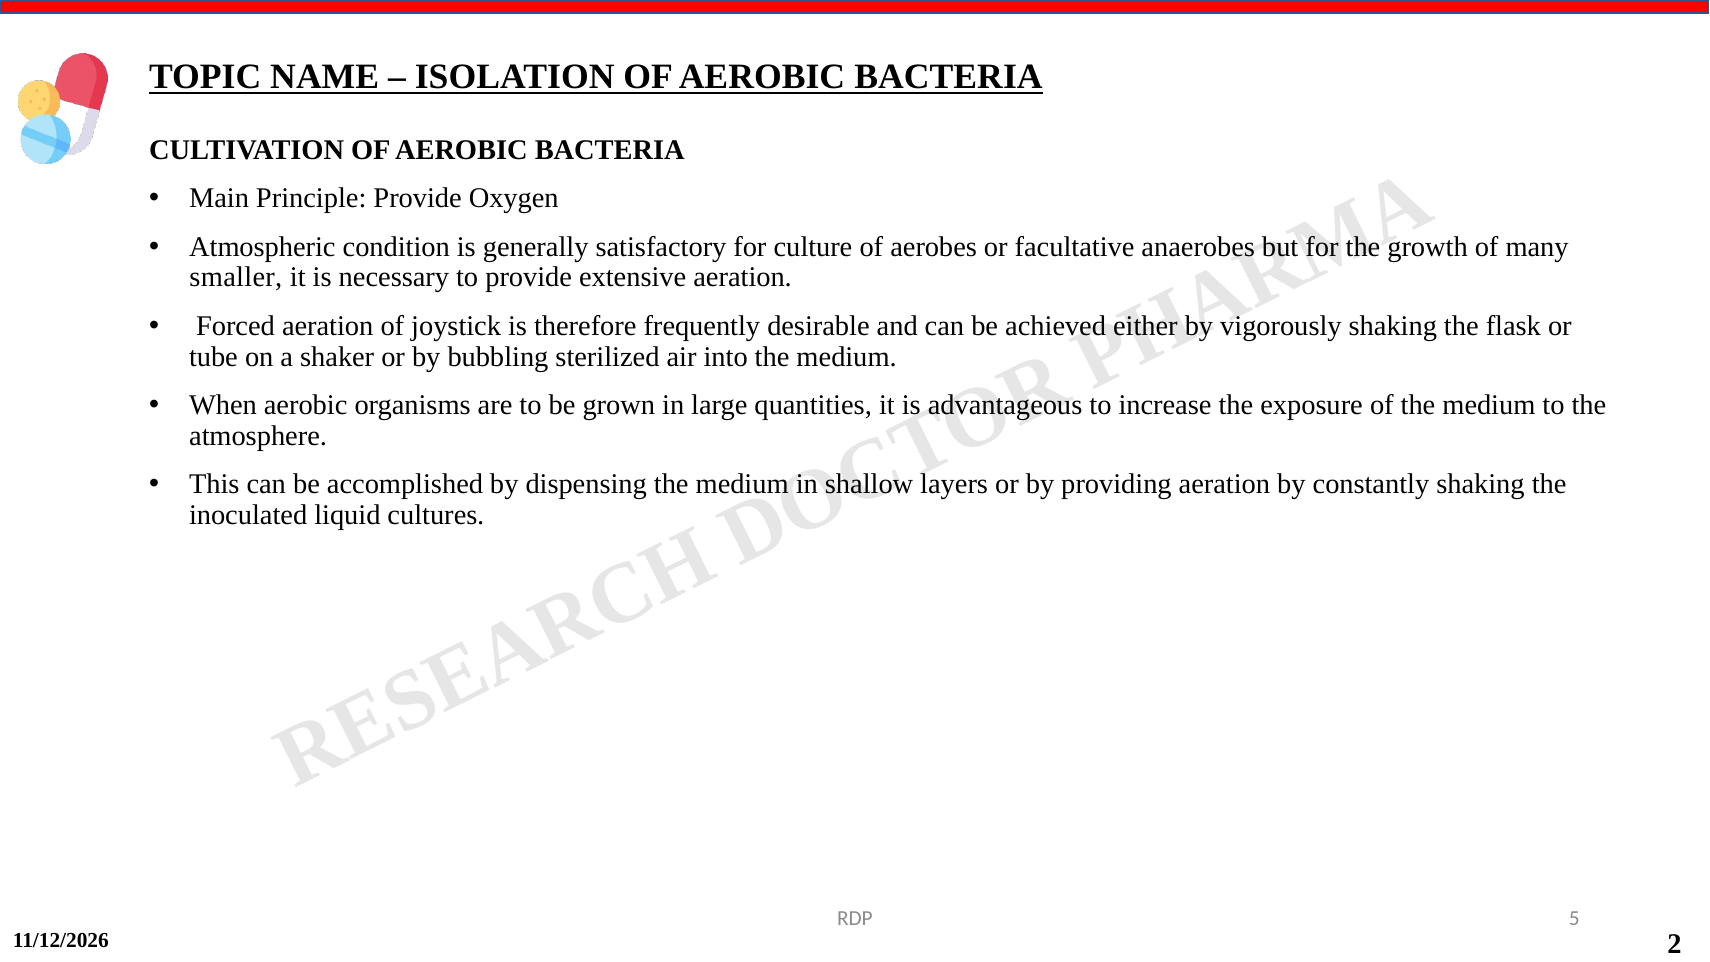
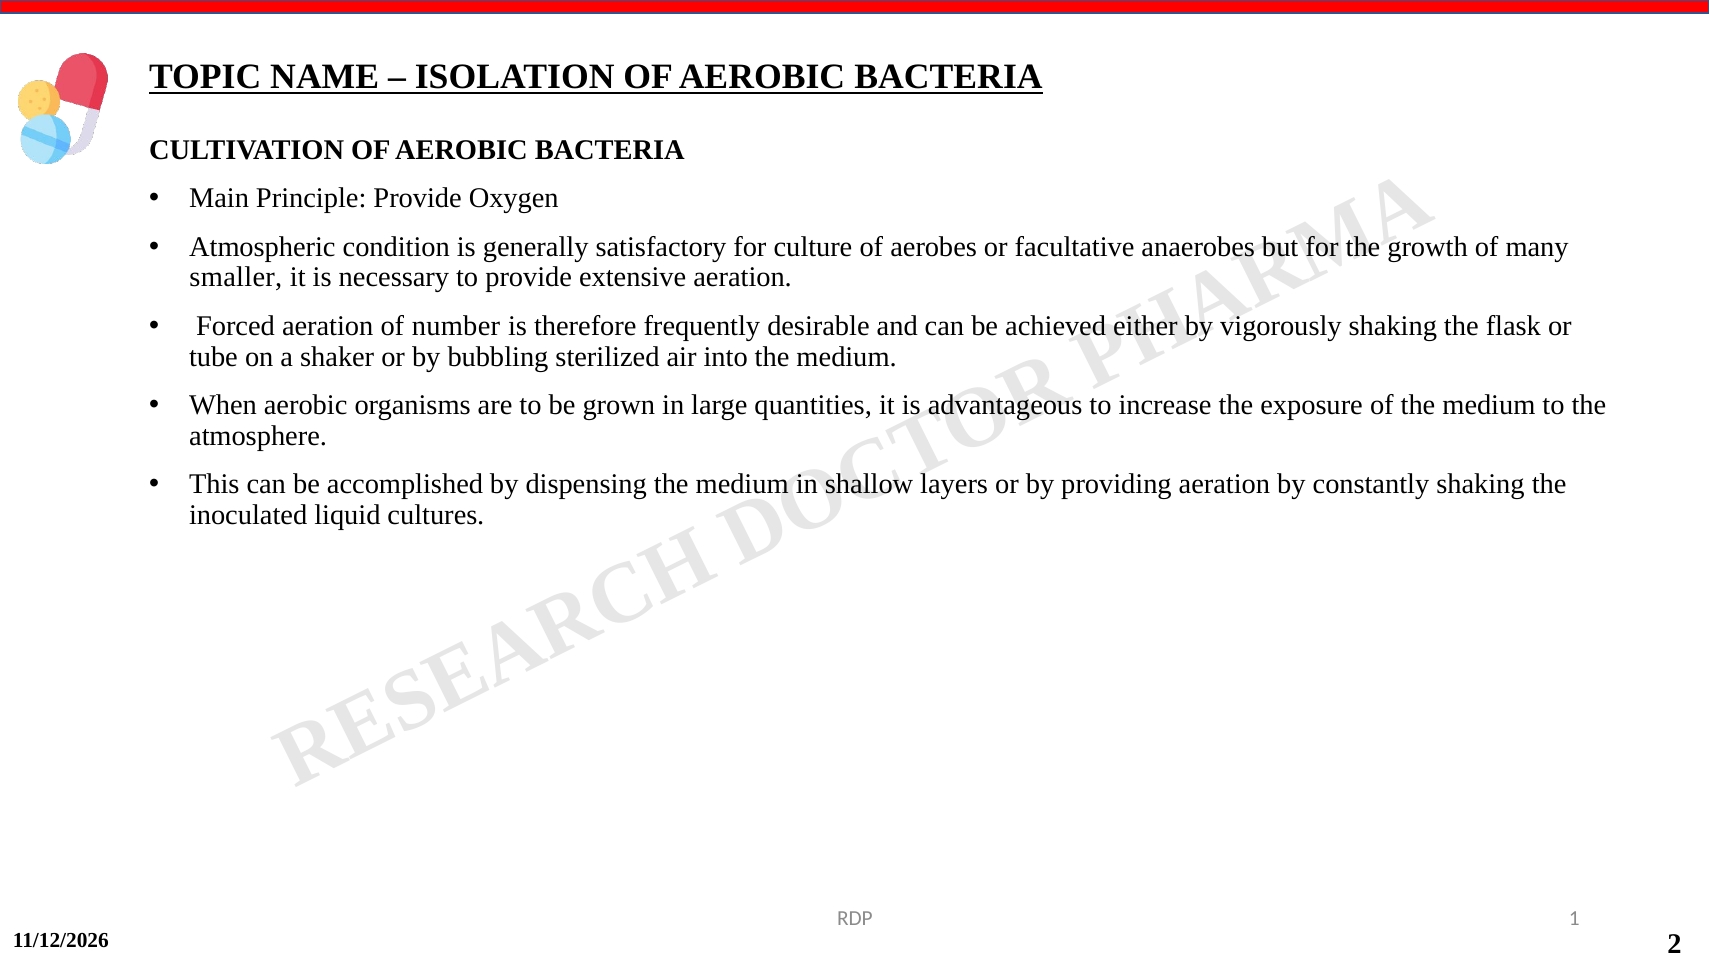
joystick: joystick -> number (456, 326)
5: 5 -> 1 (1574, 918)
